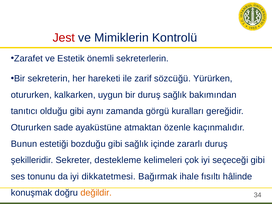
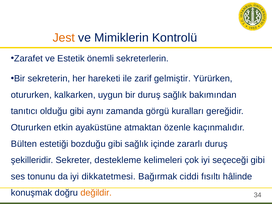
Jest colour: red -> orange (64, 38)
sözcüğü: sözcüğü -> gelmiştir (172, 79)
sade: sade -> etkin (63, 128)
Bunun: Bunun -> Bülten (24, 144)
ihale: ihale -> ciddi (189, 176)
